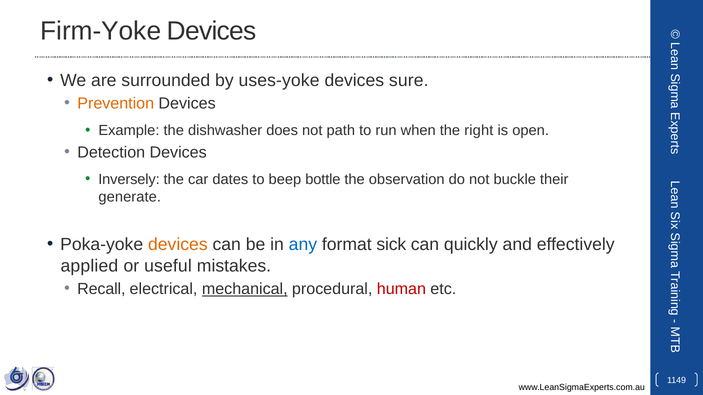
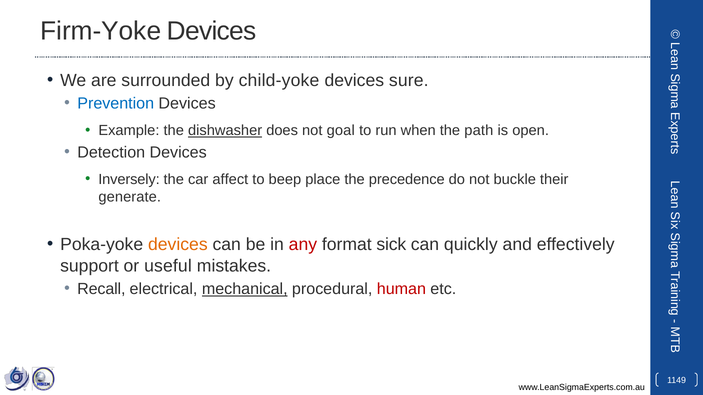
uses-yoke: uses-yoke -> child-yoke (279, 80)
Prevention colour: orange -> blue (116, 104)
dishwasher underline: none -> present (225, 131)
path: path -> goal (341, 131)
right: right -> path (479, 131)
dates: dates -> affect (230, 180)
bottle: bottle -> place (323, 180)
observation: observation -> precedence (407, 180)
any colour: blue -> red (303, 245)
applied: applied -> support (89, 266)
